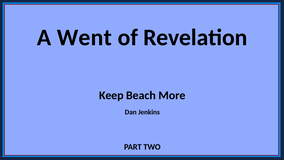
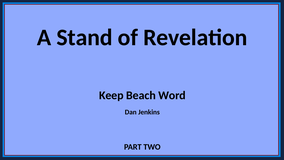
Went: Went -> Stand (84, 37)
More: More -> Word (172, 95)
